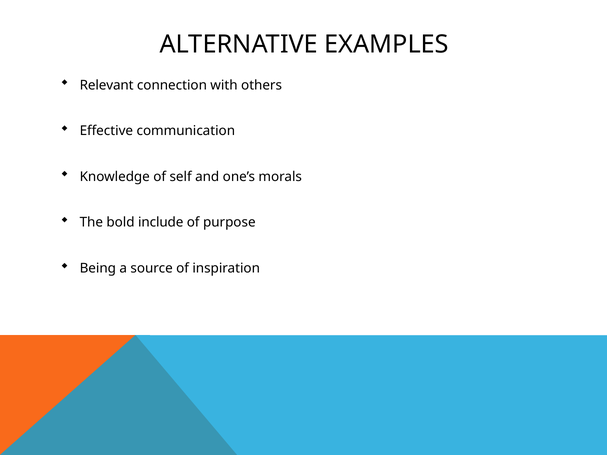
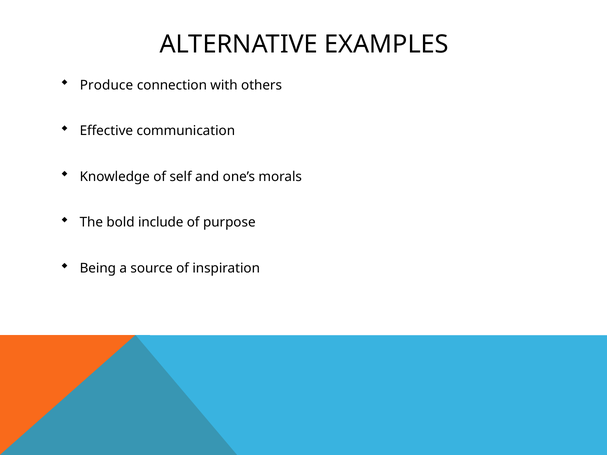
Relevant: Relevant -> Produce (106, 85)
